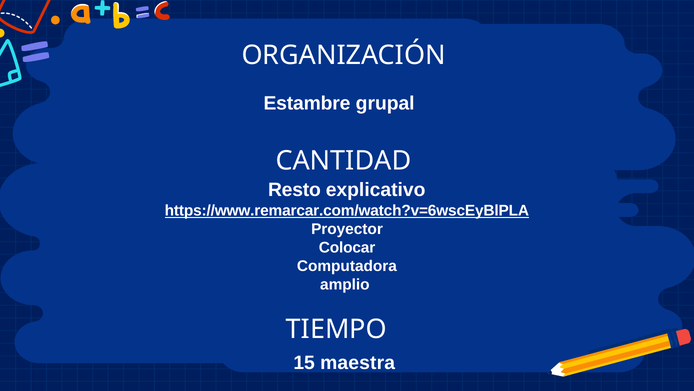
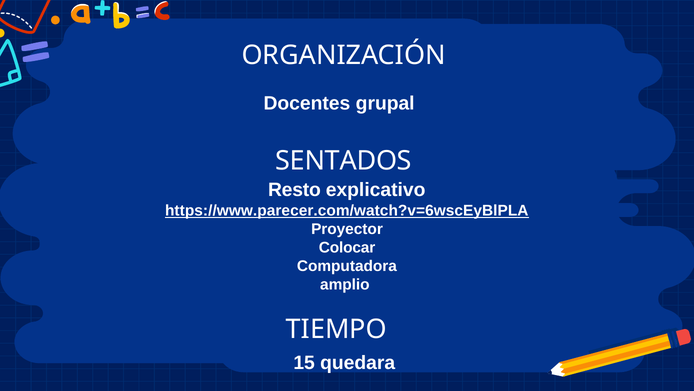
Estambre: Estambre -> Docentes (307, 103)
CANTIDAD: CANTIDAD -> SENTADOS (344, 161)
https://www.remarcar.com/watch?v=6wscEyBlPLA: https://www.remarcar.com/watch?v=6wscEyBlPLA -> https://www.parecer.com/watch?v=6wscEyBlPLA (347, 210)
maestra: maestra -> quedara (358, 362)
